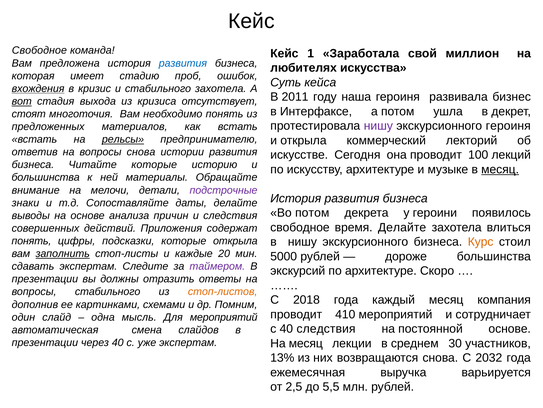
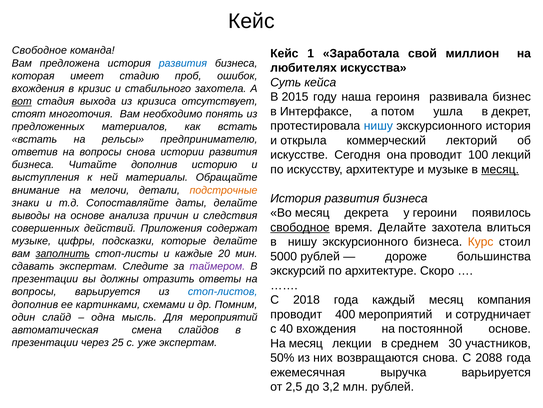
вхождения underline: present -> none (38, 88)
2011: 2011 -> 2015 (295, 97)
нишу colour: purple -> blue (378, 126)
экскурсионного героиня: героиня -> история (508, 126)
рельсы underline: present -> none (123, 139)
Читайте которые: которые -> дополнив (154, 165)
большинства: большинства -> выступления (46, 177)
подстрочные colour: purple -> orange (224, 190)
Во потом: потом -> месяц (312, 212)
свободное underline: none -> present (300, 227)
понять: понять -> музыке (31, 241)
которые открыла: открыла -> делайте (235, 241)
вопросы стабильного: стабильного -> варьируется (108, 291)
стоп-листов colour: orange -> blue (223, 291)
410: 410 -> 400 (345, 314)
40 следствия: следствия -> вхождения (326, 328)
через 40: 40 -> 25 (118, 342)
13%: 13% -> 50% (282, 357)
2032: 2032 -> 2088 (489, 357)
5,5: 5,5 -> 3,2 (331, 386)
